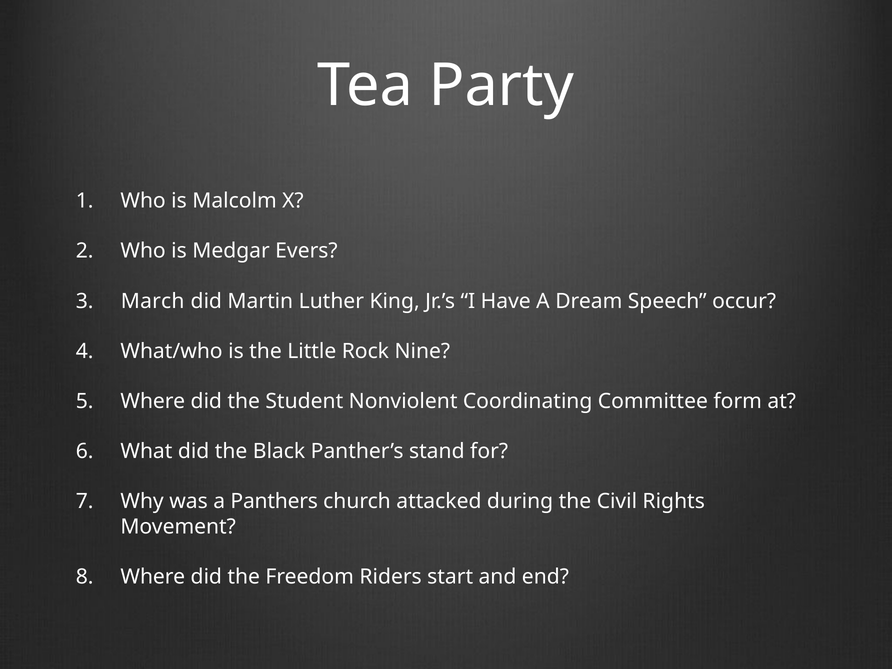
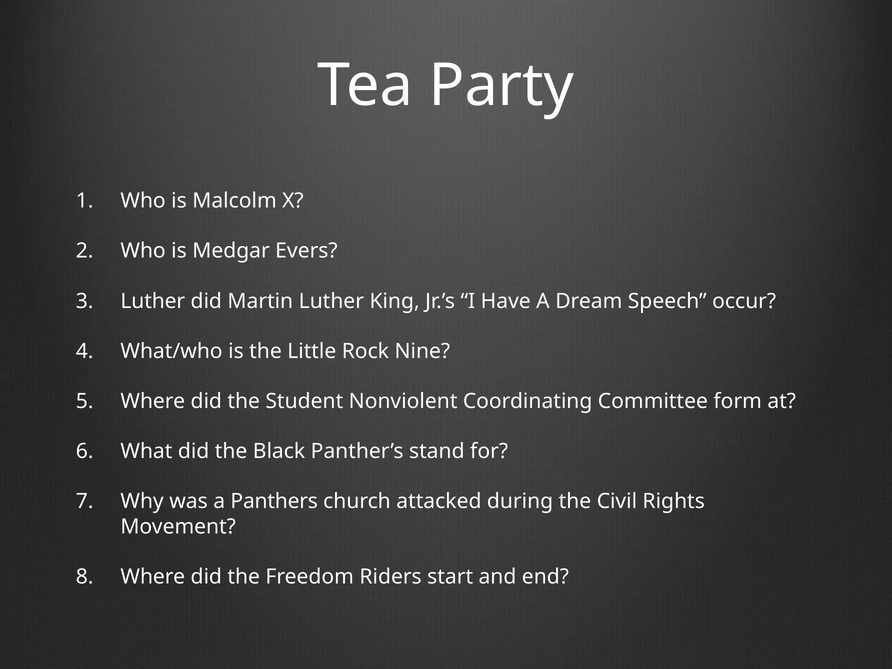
March: March -> Luther (153, 301)
